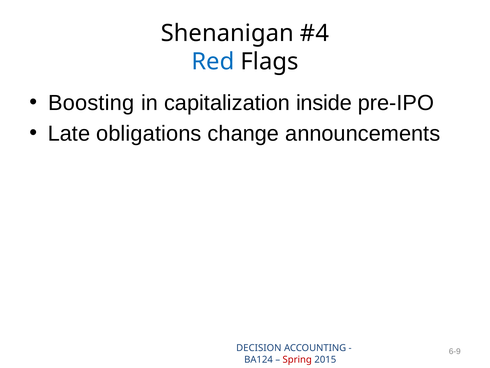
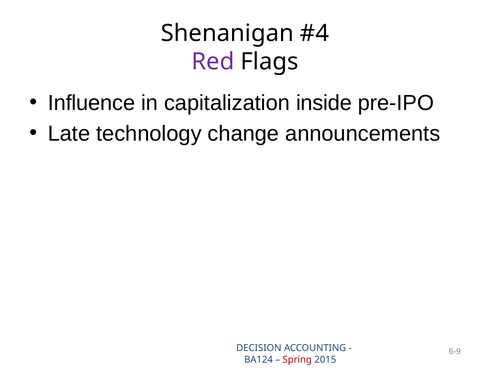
Red colour: blue -> purple (213, 62)
Boosting: Boosting -> Influence (91, 103)
obligations: obligations -> technology (149, 133)
